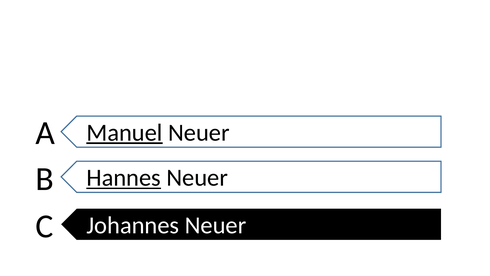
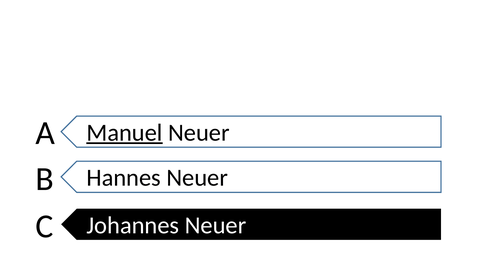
Hannes underline: present -> none (124, 178)
